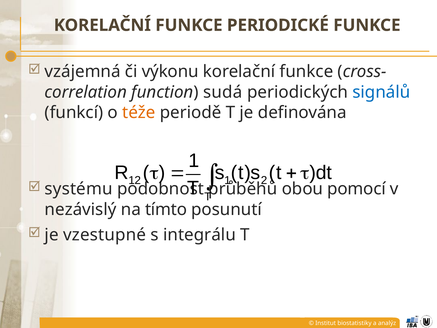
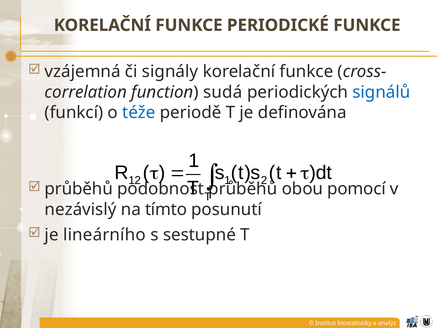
výkonu: výkonu -> signály (170, 72)
téže colour: orange -> blue (139, 112)
systému: systému -> průběhů (79, 189)
vzestupné: vzestupné -> lineárního (104, 235)
integrálu: integrálu -> sestupné (200, 235)
